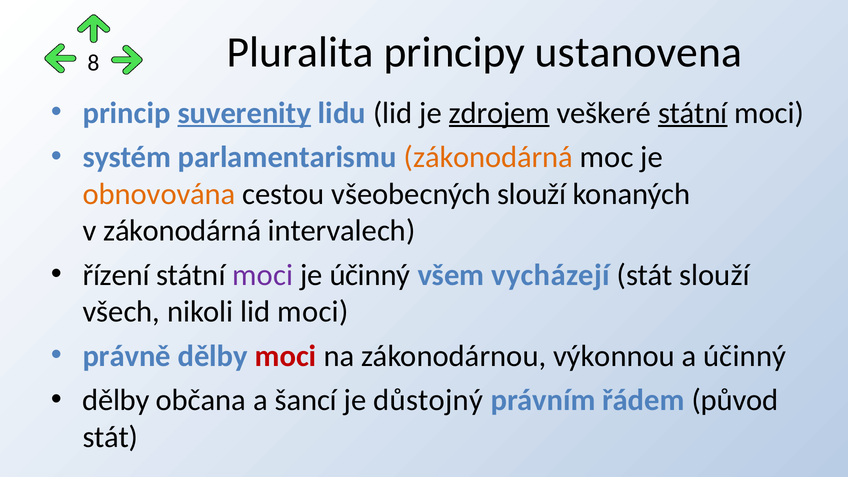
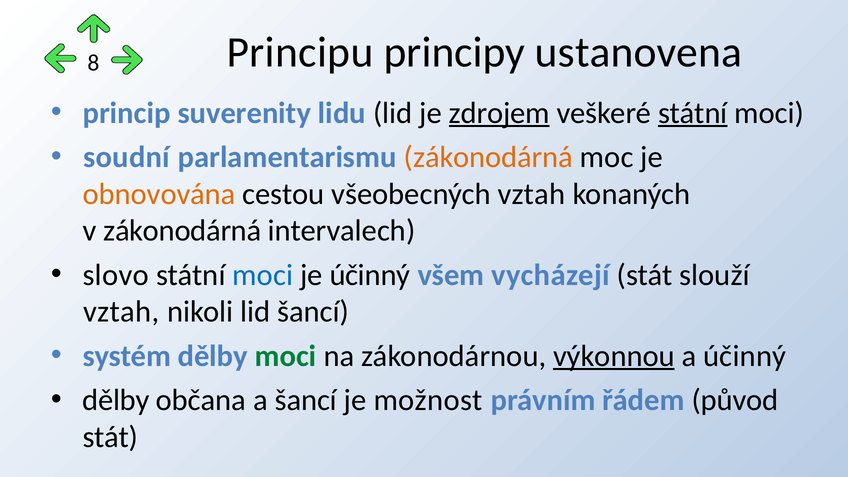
Pluralita: Pluralita -> Principu (300, 52)
suverenity underline: present -> none (244, 113)
systém: systém -> soudní (127, 157)
všeobecných slouží: slouží -> vztah (531, 194)
řízení: řízení -> slovo (116, 275)
moci colour: purple -> blue (263, 275)
všech: všech -> vztah (121, 312)
lid moci: moci -> šancí (313, 312)
právně: právně -> systém (127, 356)
moci colour: red -> green (286, 356)
výkonnou underline: none -> present (614, 356)
důstojný: důstojný -> možnost (428, 400)
